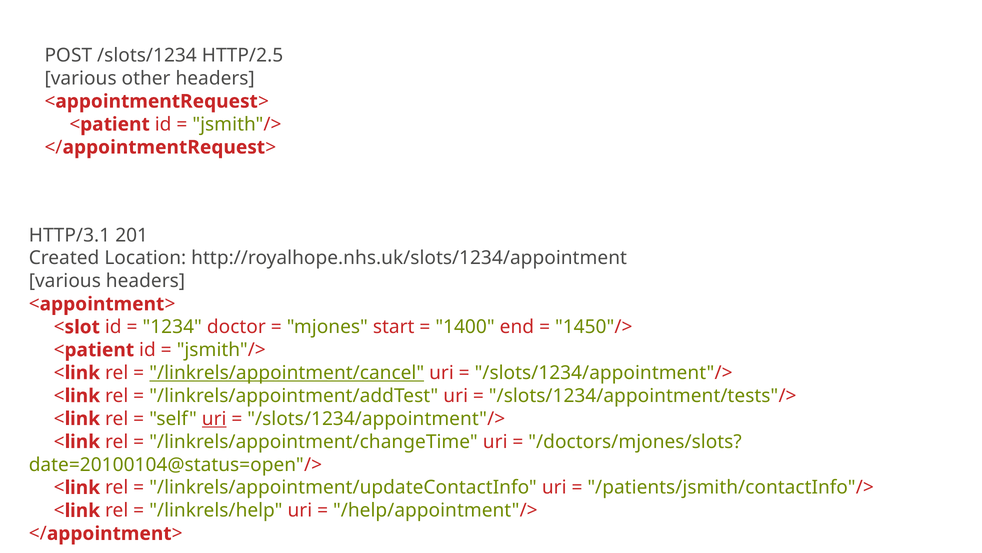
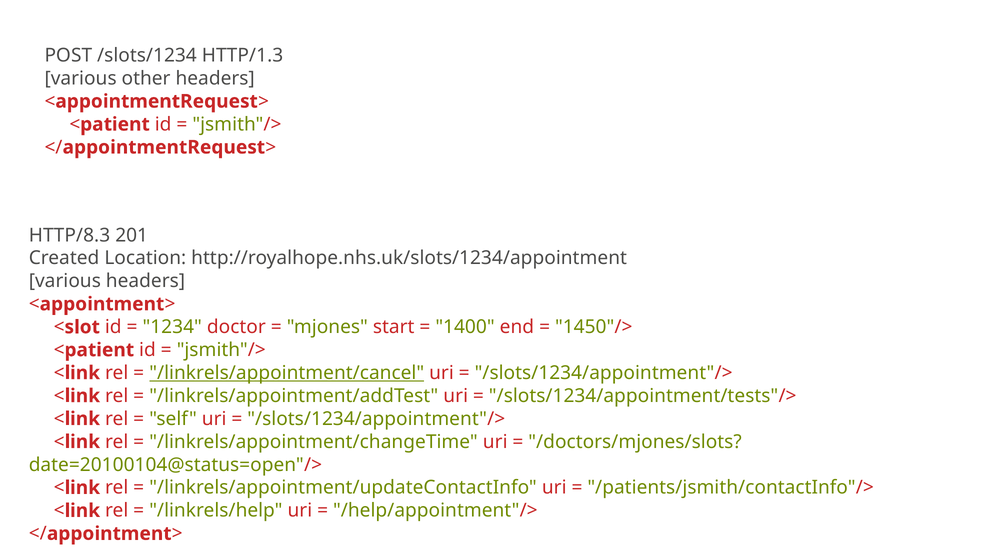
HTTP/2.5: HTTP/2.5 -> HTTP/1.3 (243, 55)
HTTP/3.1: HTTP/3.1 -> HTTP/8.3 (70, 235)
uri underline: present -> none (214, 418)
